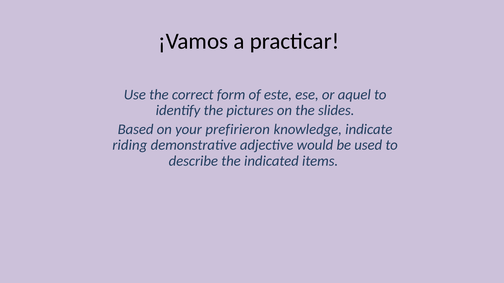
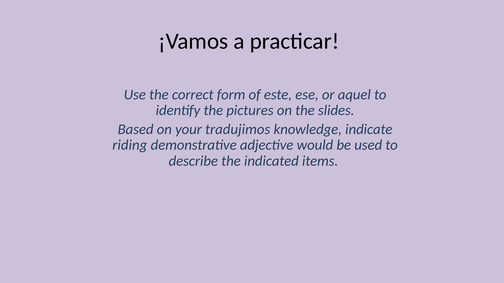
prefirieron: prefirieron -> tradujimos (238, 130)
